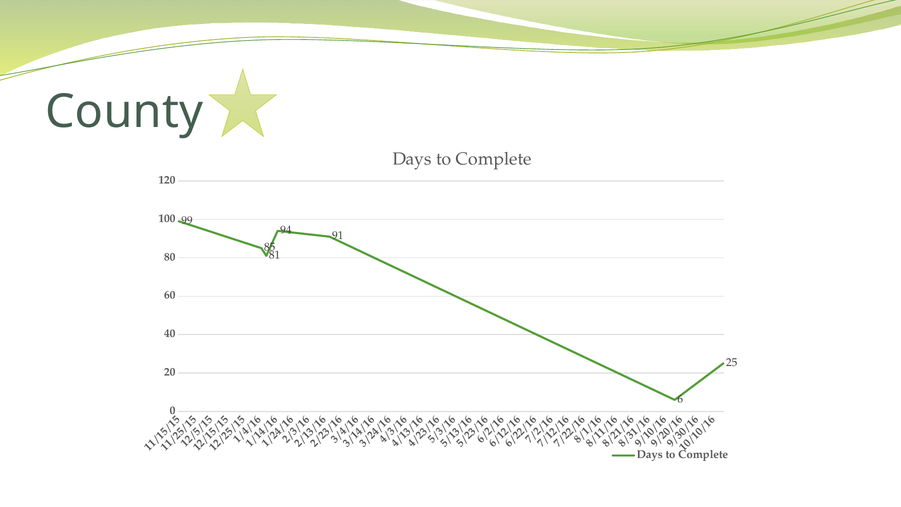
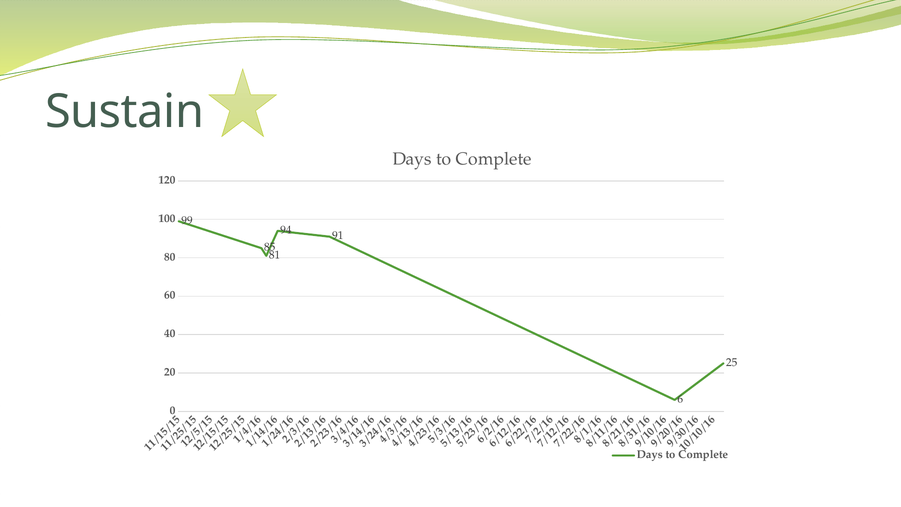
County: County -> Sustain (125, 112)
